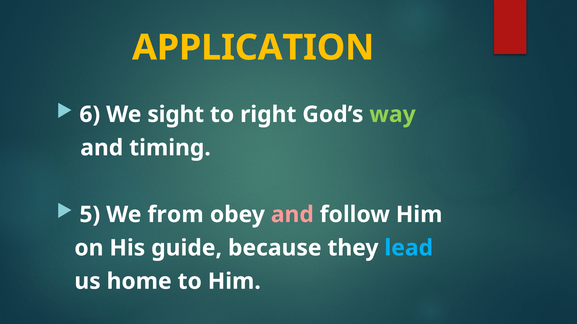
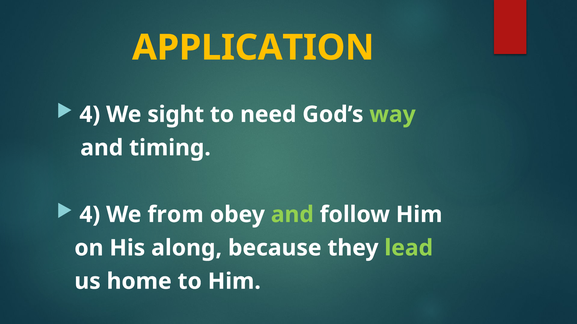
6: 6 -> 4 (90, 115)
right: right -> need (268, 115)
5: 5 -> 4 (90, 215)
and colour: pink -> light green (292, 215)
guide: guide -> along (187, 248)
lead colour: light blue -> light green (409, 248)
